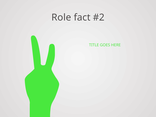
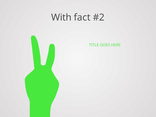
Role: Role -> With (61, 17)
